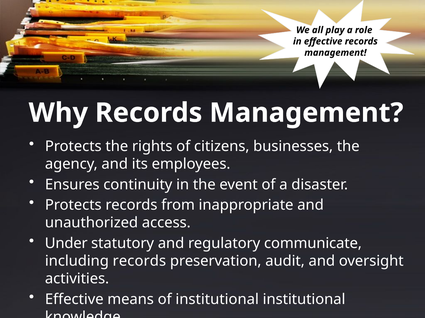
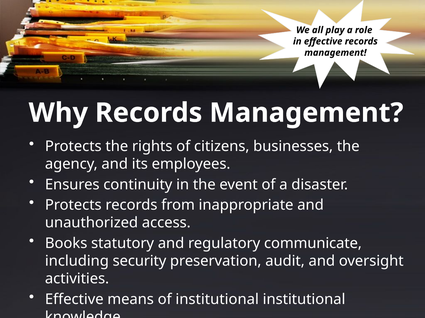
Under: Under -> Books (66, 244)
including records: records -> security (139, 262)
